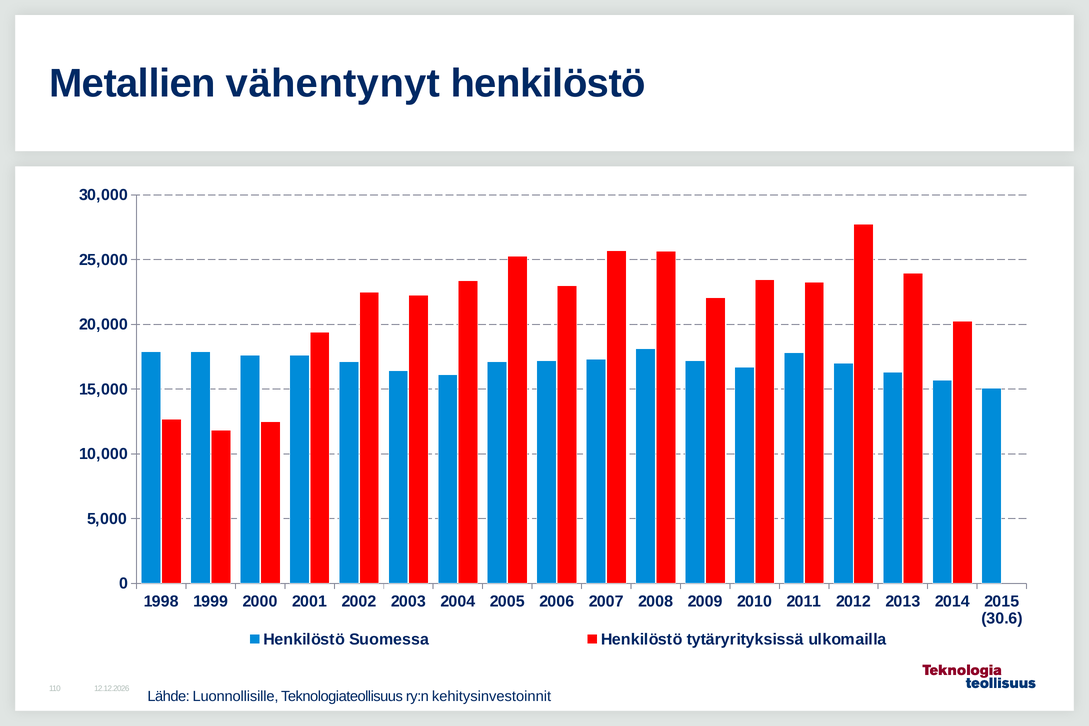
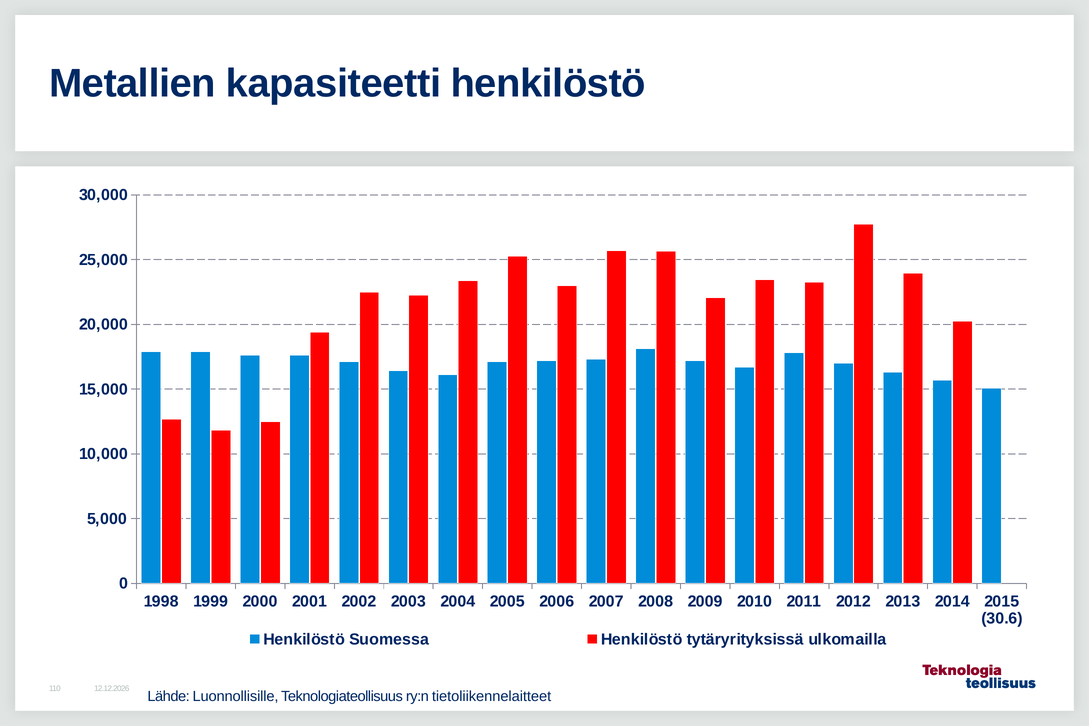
vähentynyt: vähentynyt -> kapasiteetti (333, 84)
kehitysinvestoinnit: kehitysinvestoinnit -> tietoliikennelaitteet (492, 697)
